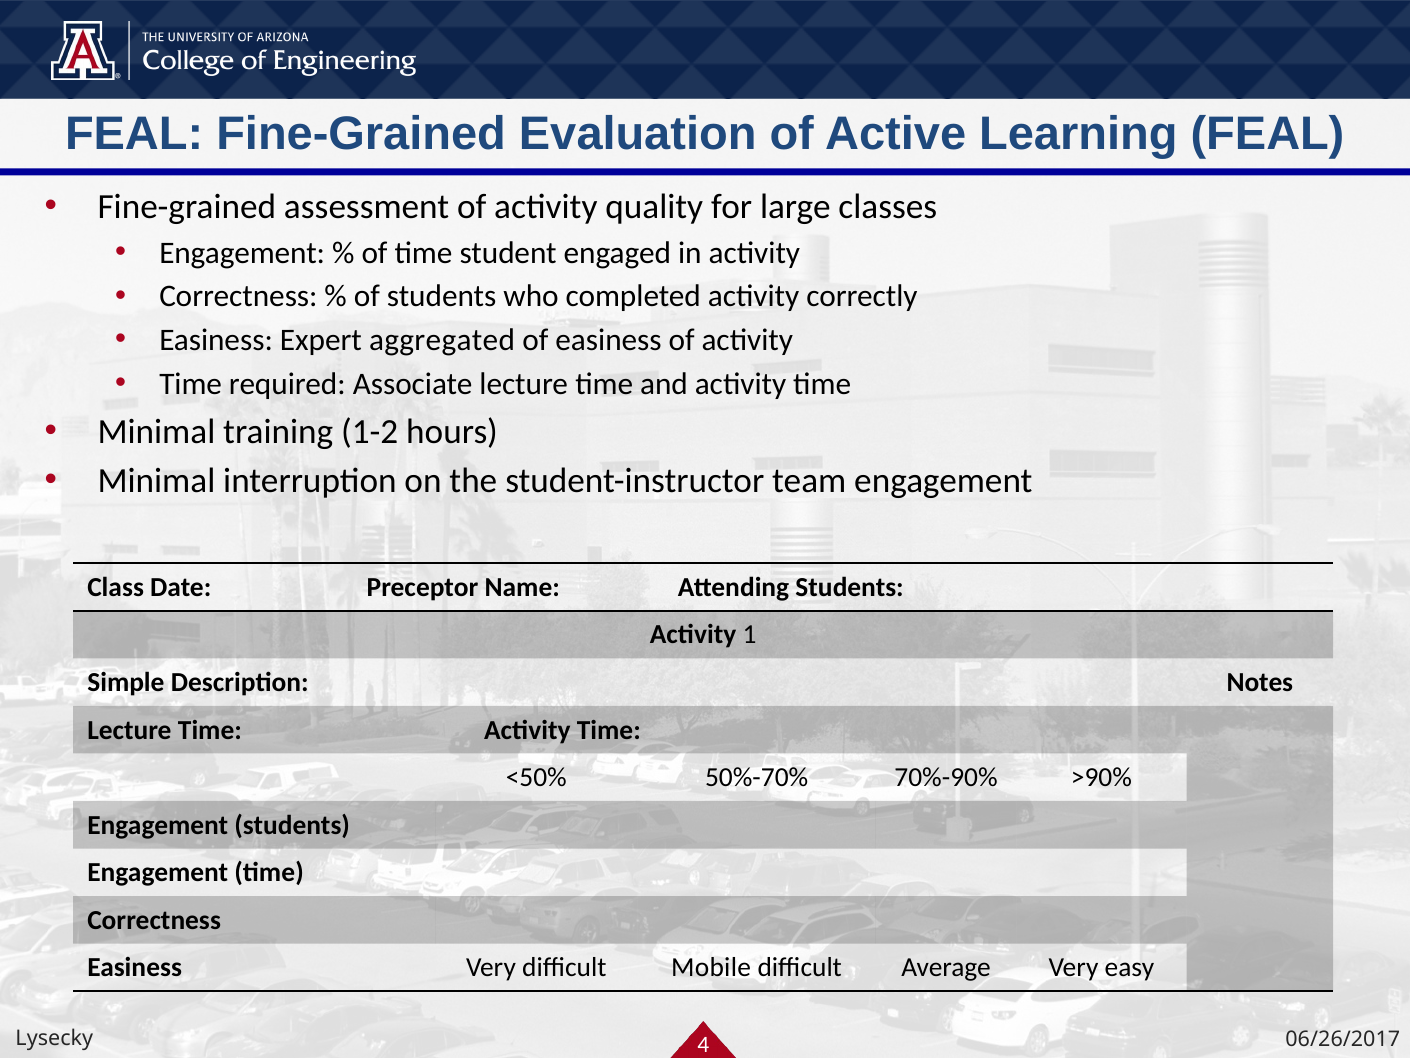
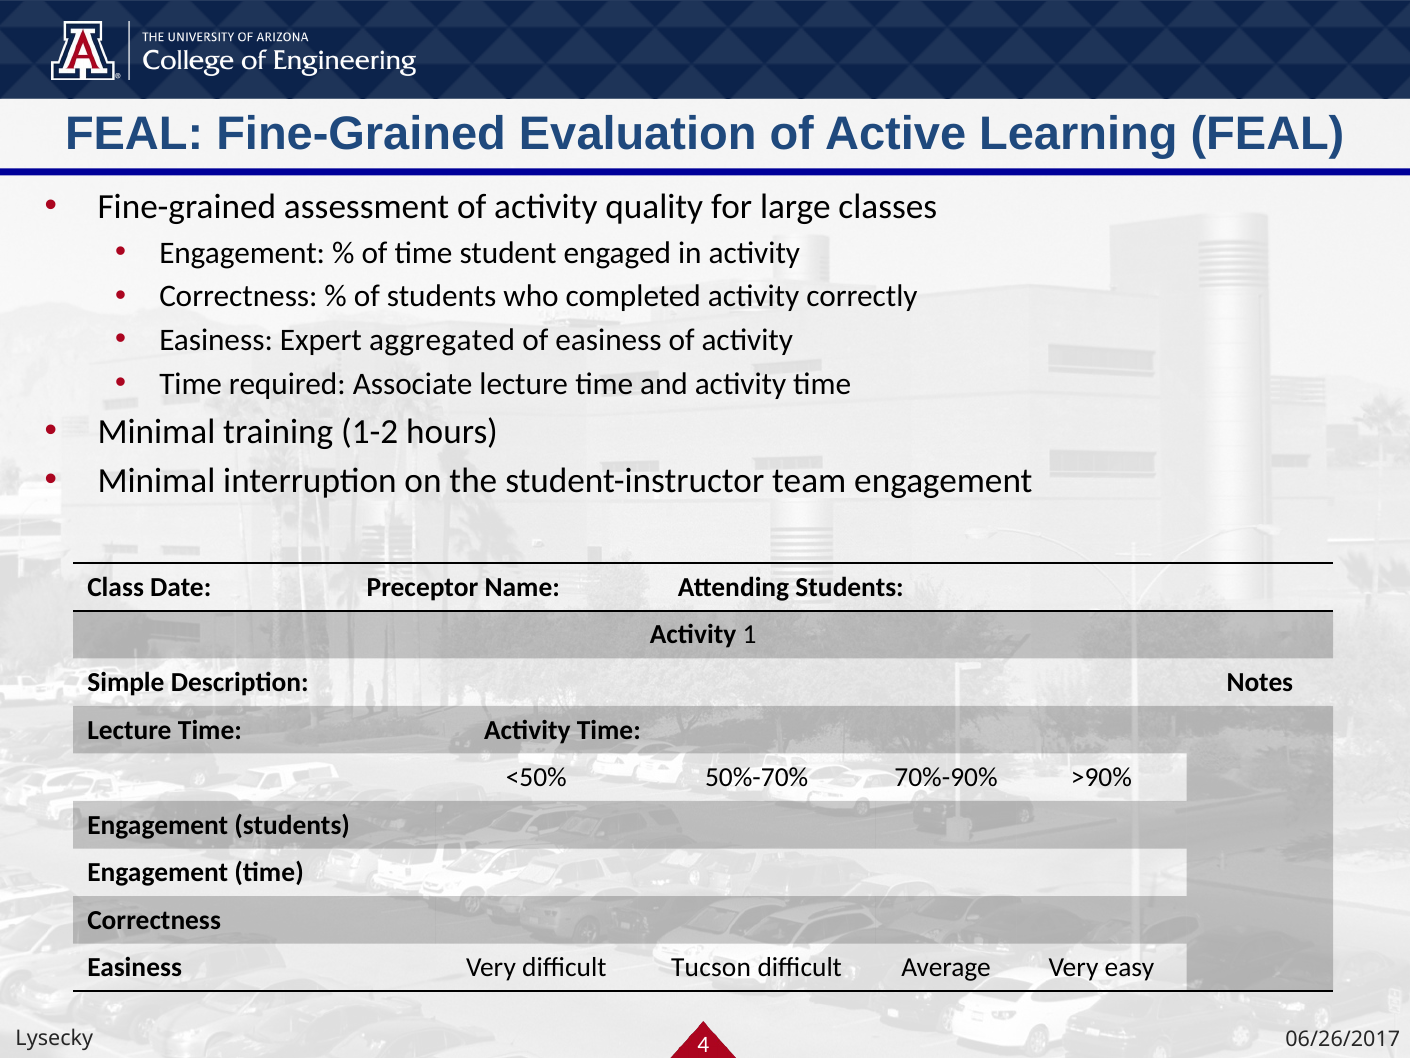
Mobile: Mobile -> Tucson (711, 967)
